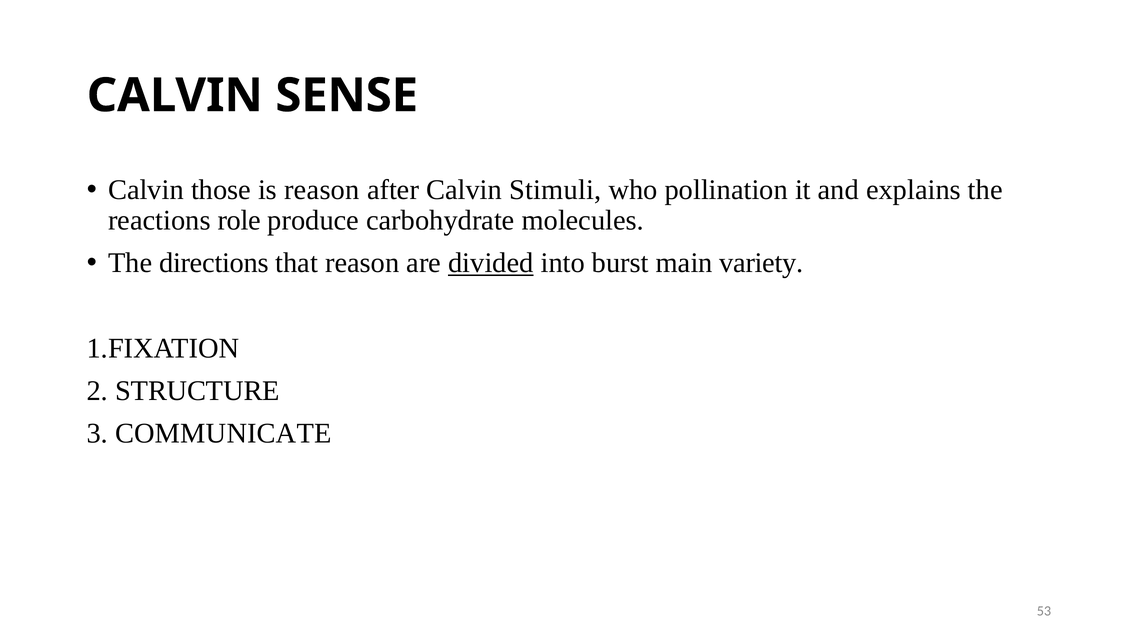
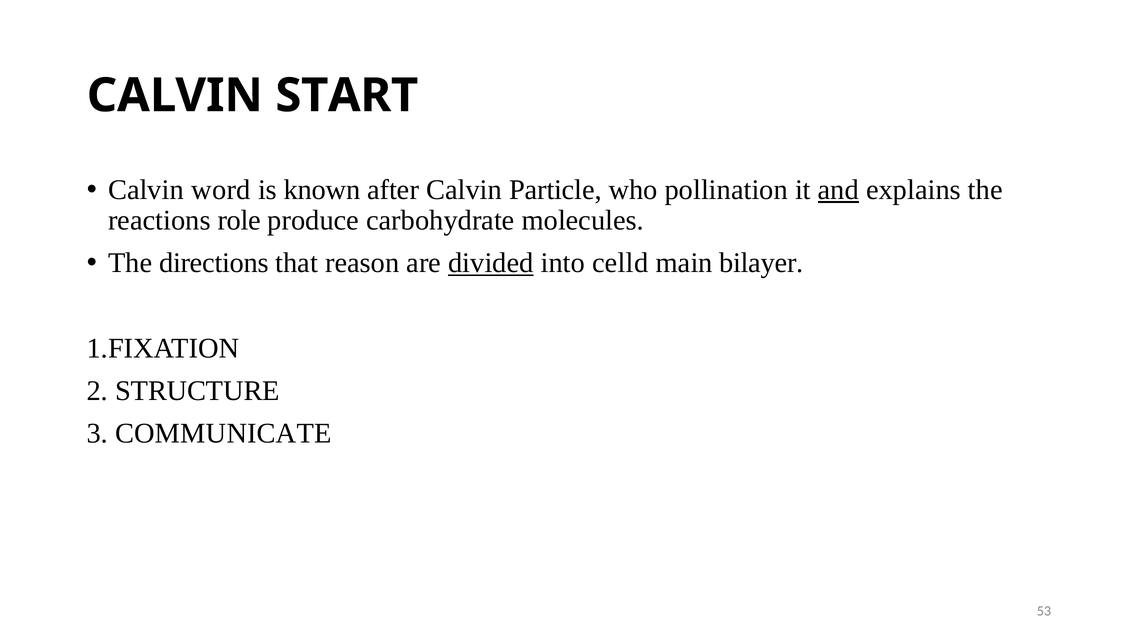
SENSE: SENSE -> START (347, 96)
those: those -> word (221, 190)
is reason: reason -> known (322, 190)
Stimuli: Stimuli -> Particle (555, 190)
and underline: none -> present (838, 190)
burst: burst -> celld (620, 263)
variety: variety -> bilayer (761, 263)
